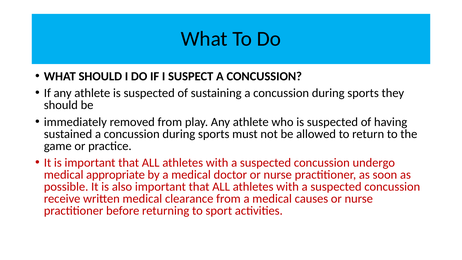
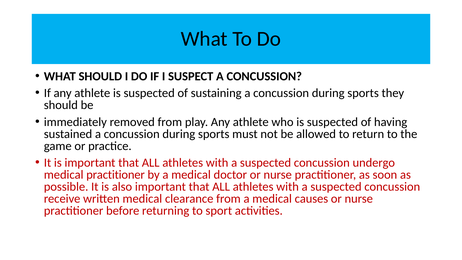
medical appropriate: appropriate -> practitioner (116, 175)
